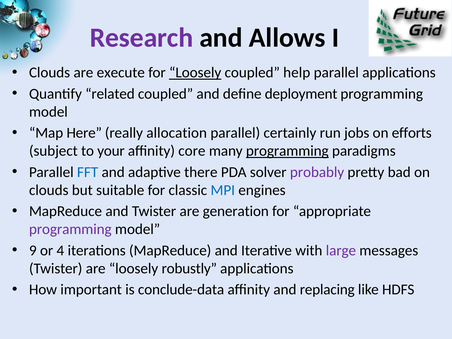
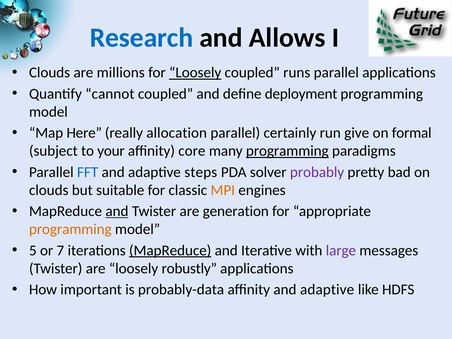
Research colour: purple -> blue (141, 38)
execute: execute -> millions (121, 73)
help: help -> runs (297, 73)
related: related -> cannot (110, 94)
jobs: jobs -> give (357, 133)
efforts: efforts -> formal (412, 133)
there: there -> steps (201, 172)
MPI colour: blue -> orange (223, 190)
and underline: none -> present (117, 211)
programming colour: purple -> orange (70, 229)
9: 9 -> 5 (33, 250)
4: 4 -> 7 (60, 250)
MapReduce underline: none -> present (170, 250)
conclude-data: conclude-data -> probably-data (181, 290)
affinity and replacing: replacing -> adaptive (327, 290)
